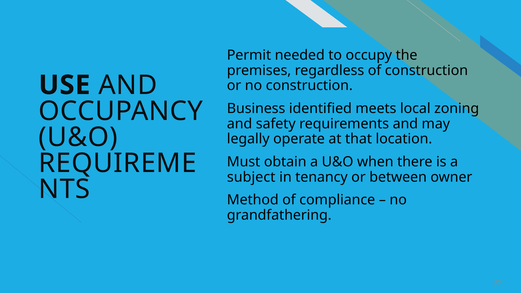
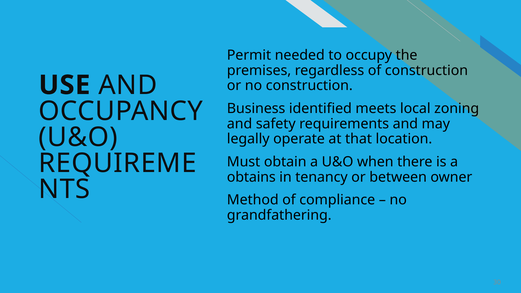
subject: subject -> obtains (251, 177)
